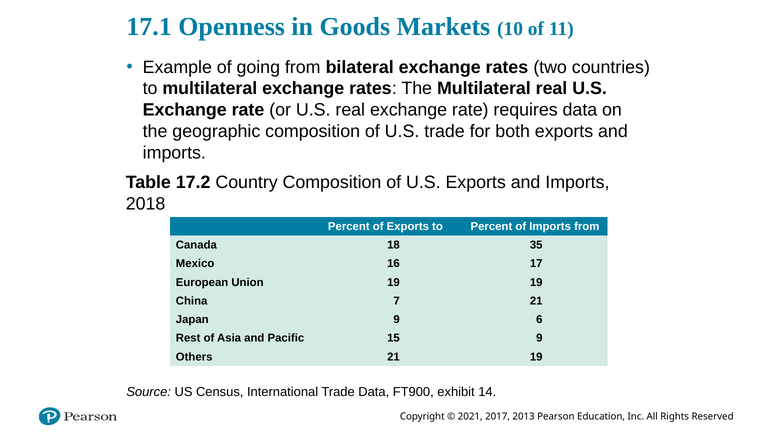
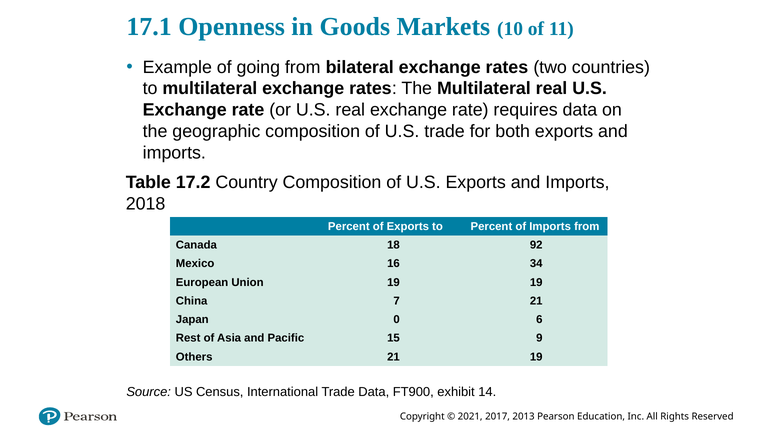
35: 35 -> 92 (536, 245)
17: 17 -> 34 (536, 263)
Japan 9: 9 -> 0 (397, 319)
